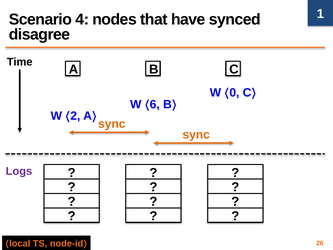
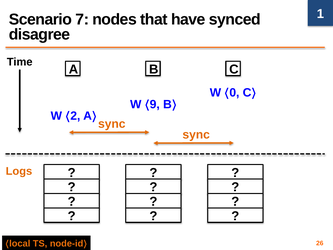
4: 4 -> 7 (82, 19)
6: 6 -> 9 (155, 104)
Logs colour: purple -> orange (19, 171)
